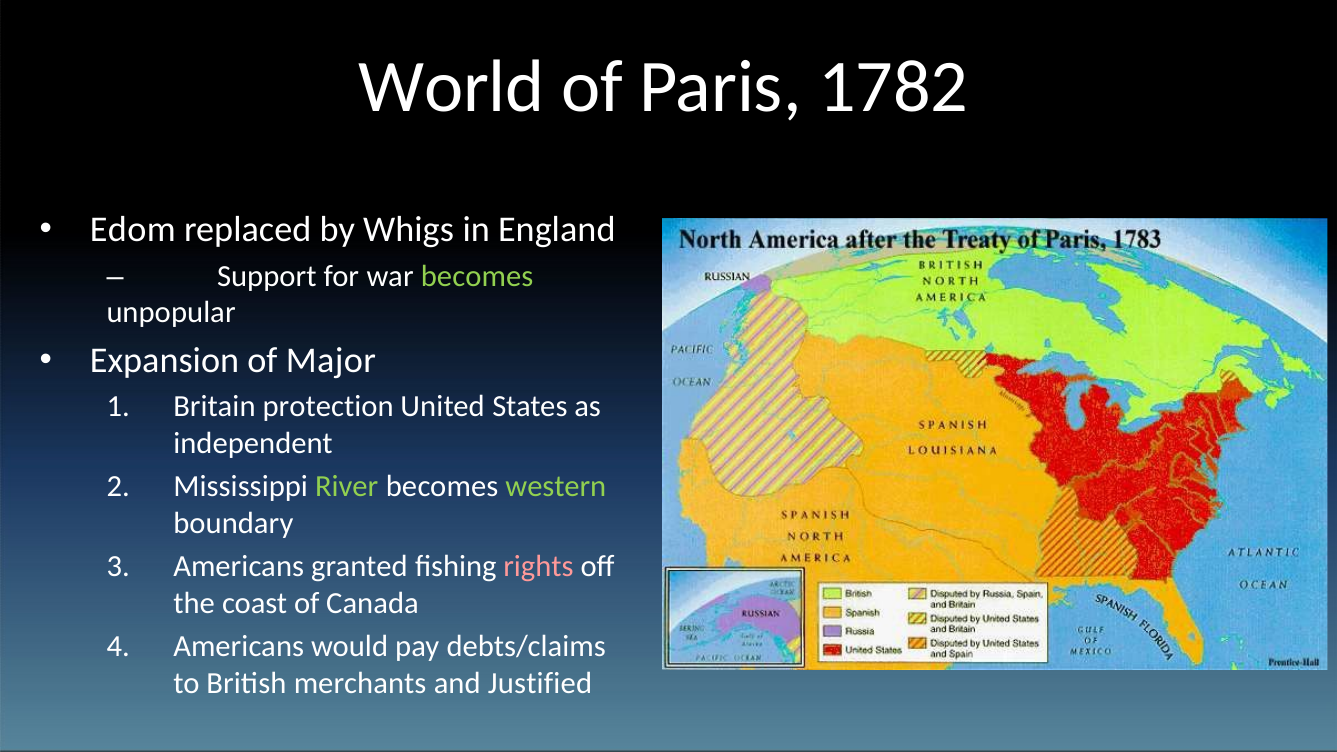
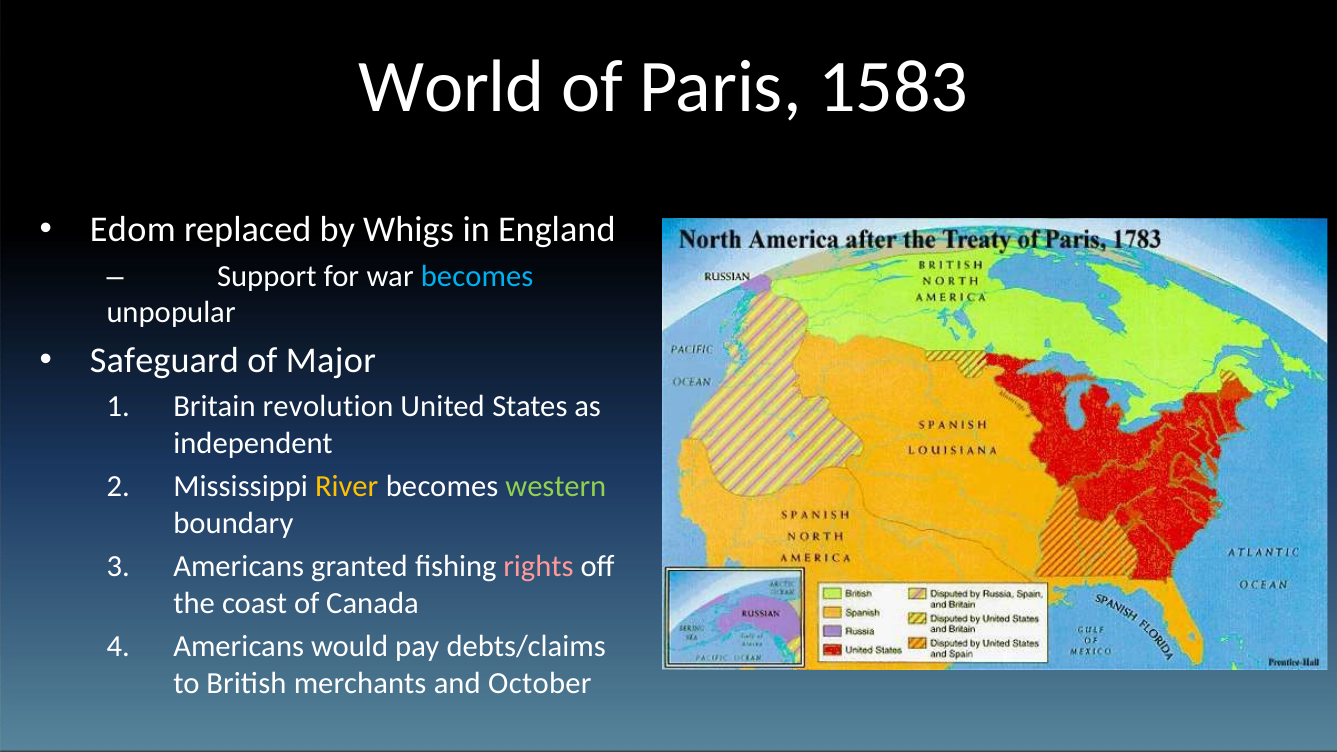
1782: 1782 -> 1583 (893, 87)
becomes colour: light green -> light blue (477, 276)
Expansion: Expansion -> Safeguard (164, 360)
protection: protection -> revolution (328, 406)
River colour: light green -> yellow (347, 486)
Justified: Justified -> October (540, 683)
